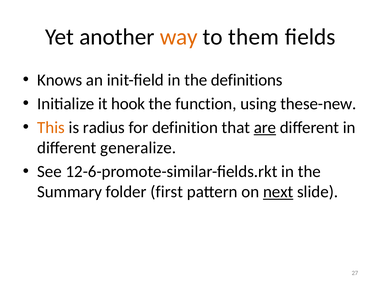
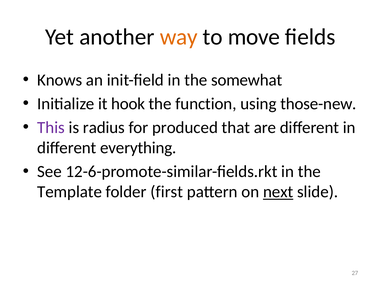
them: them -> move (254, 37)
definitions: definitions -> somewhat (247, 80)
these-new: these-new -> those-new (318, 104)
This colour: orange -> purple (51, 127)
definition: definition -> produced (185, 127)
are underline: present -> none (265, 127)
generalize: generalize -> everything (138, 148)
Summary: Summary -> Template (70, 192)
